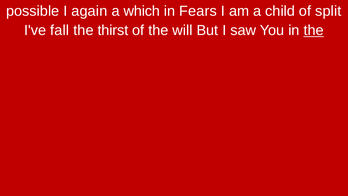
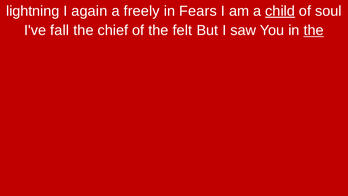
possible: possible -> lightning (33, 11)
which: which -> freely (142, 11)
child underline: none -> present (280, 11)
split: split -> soul (328, 11)
thirst: thirst -> chief (113, 30)
will: will -> felt (182, 30)
